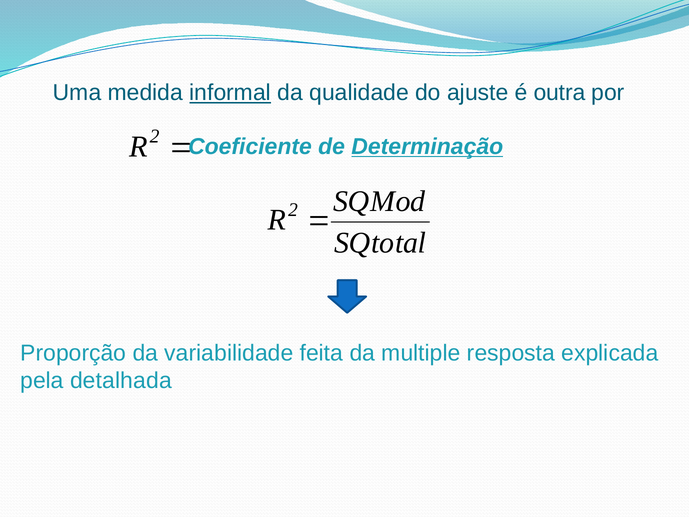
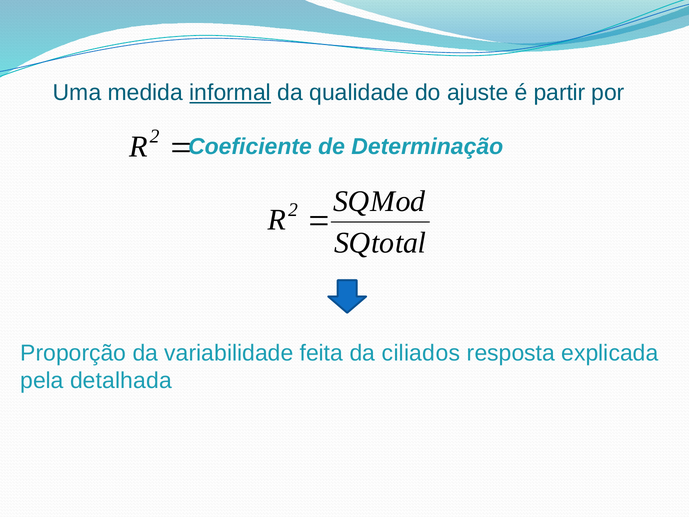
outra: outra -> partir (560, 93)
Determinação underline: present -> none (427, 147)
multiple: multiple -> ciliados (421, 353)
